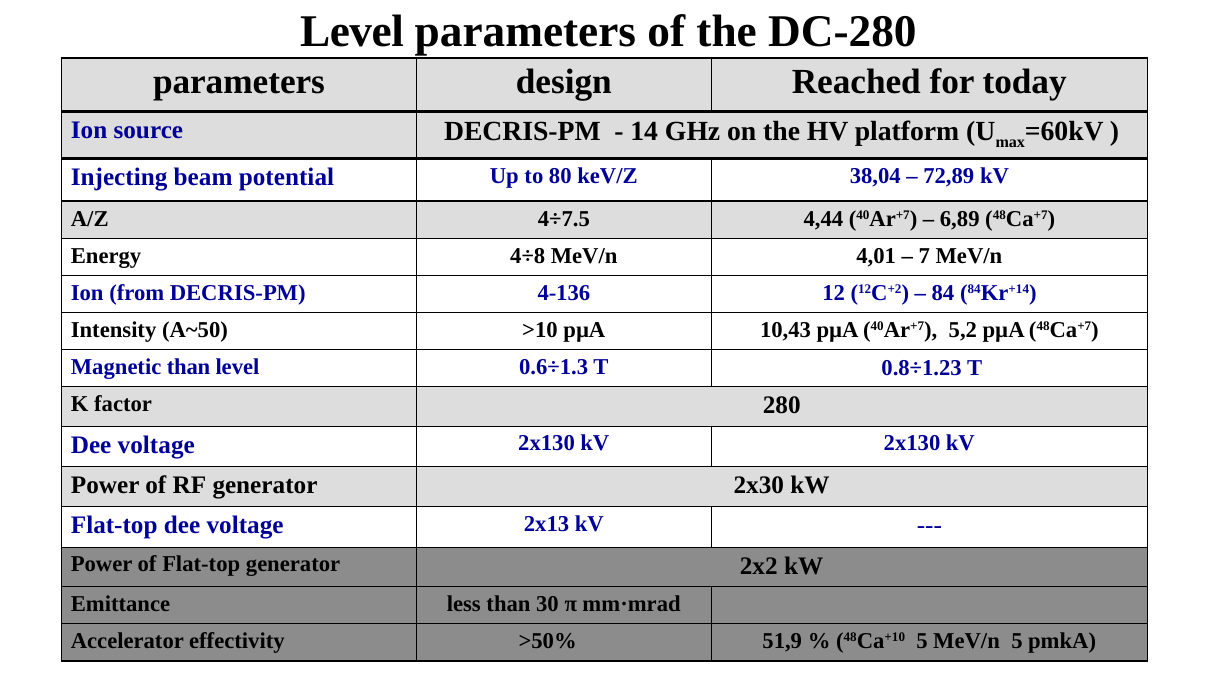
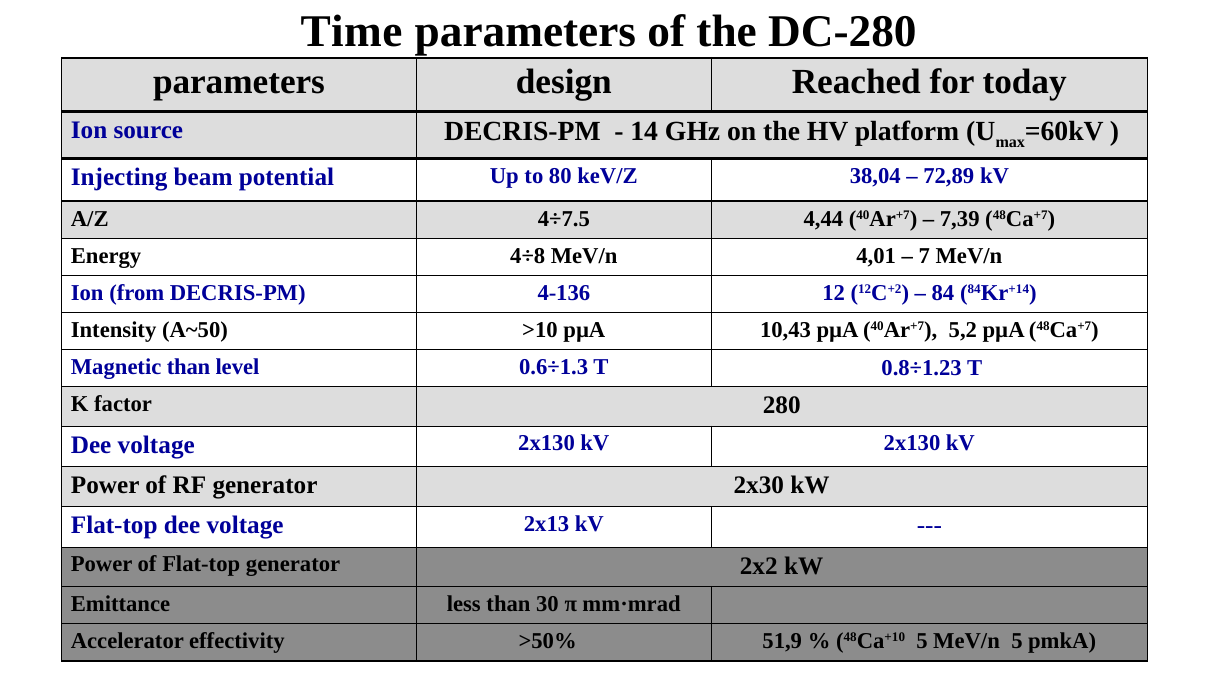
Level: Level -> Time (351, 31)
6,89: 6,89 -> 7,39 (960, 219)
